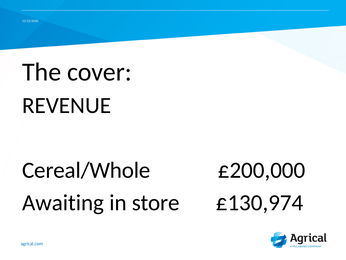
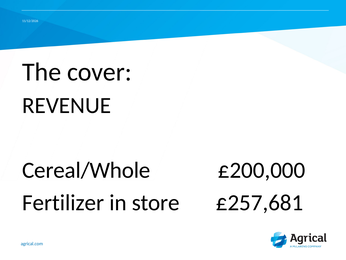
Awaiting: Awaiting -> Fertilizer (63, 202)
£130,974: £130,974 -> £257,681 (260, 202)
